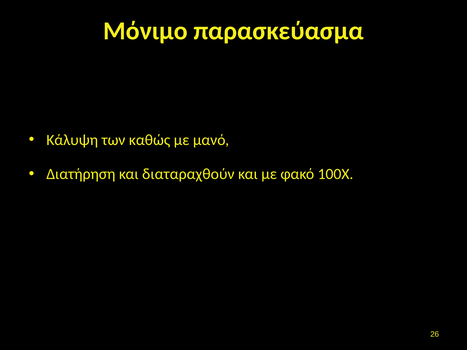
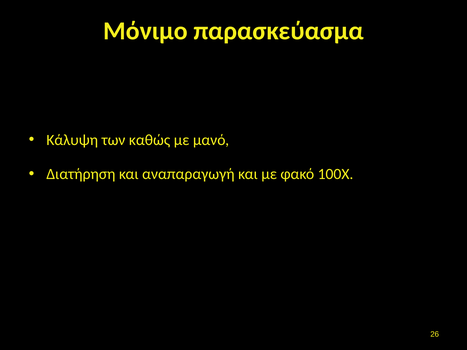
διαταραχθούν: διαταραχθούν -> αναπαραγωγή (188, 174)
